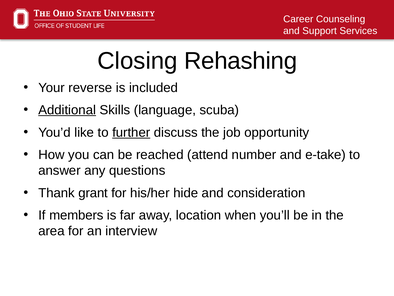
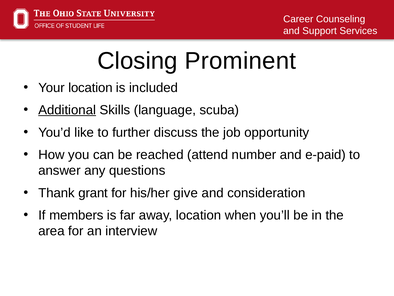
Rehashing: Rehashing -> Prominent (240, 61)
Your reverse: reverse -> location (90, 88)
further underline: present -> none (131, 132)
e-take: e-take -> e-paid (326, 155)
hide: hide -> give (186, 193)
